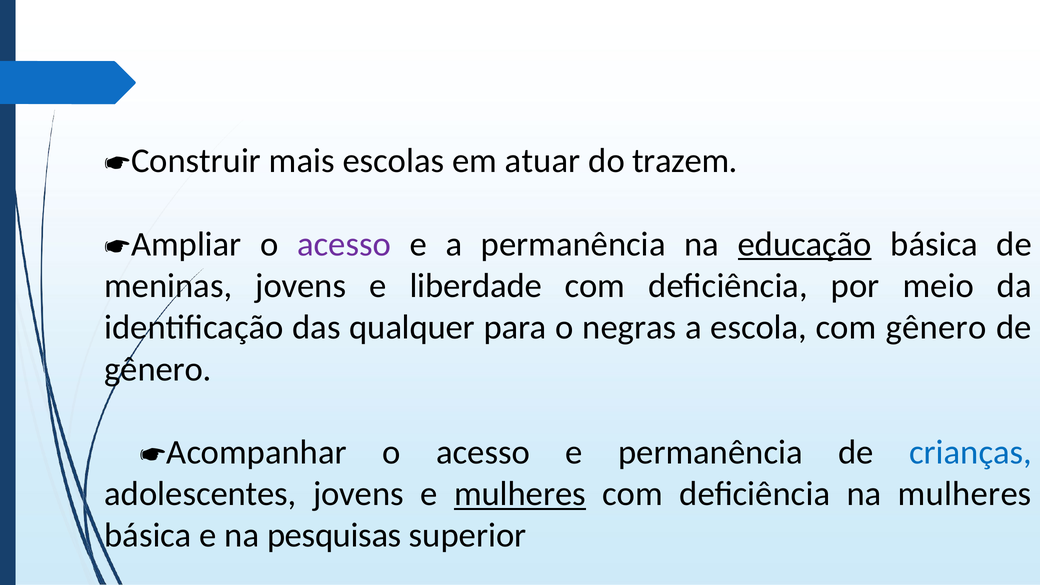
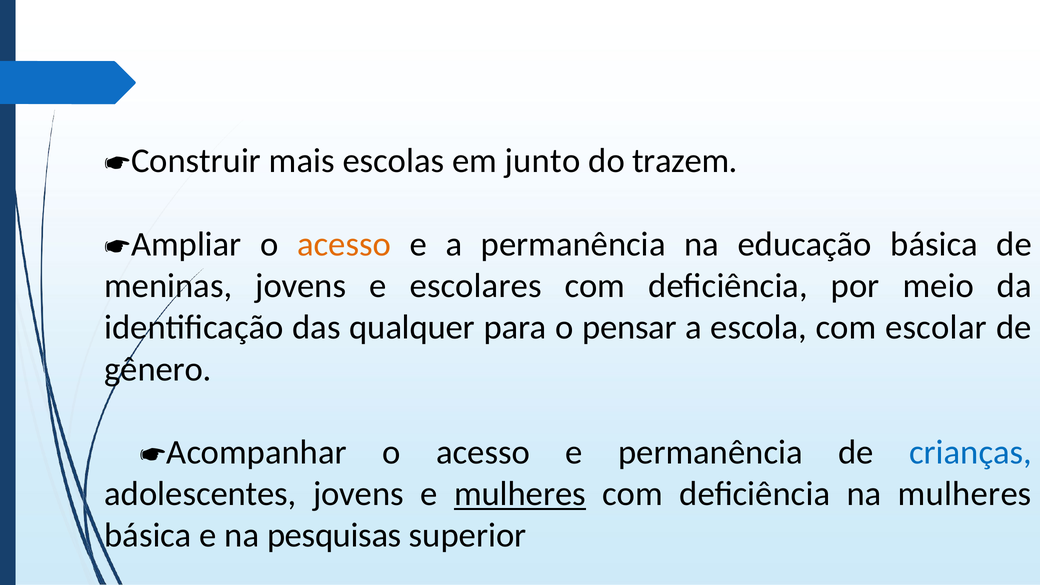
atuar: atuar -> junto (543, 161)
acesso colour: purple -> orange (344, 244)
educação underline: present -> none (805, 244)
liberdade: liberdade -> escolares (476, 286)
negras: negras -> pensar (630, 327)
com gênero: gênero -> escolar (936, 327)
